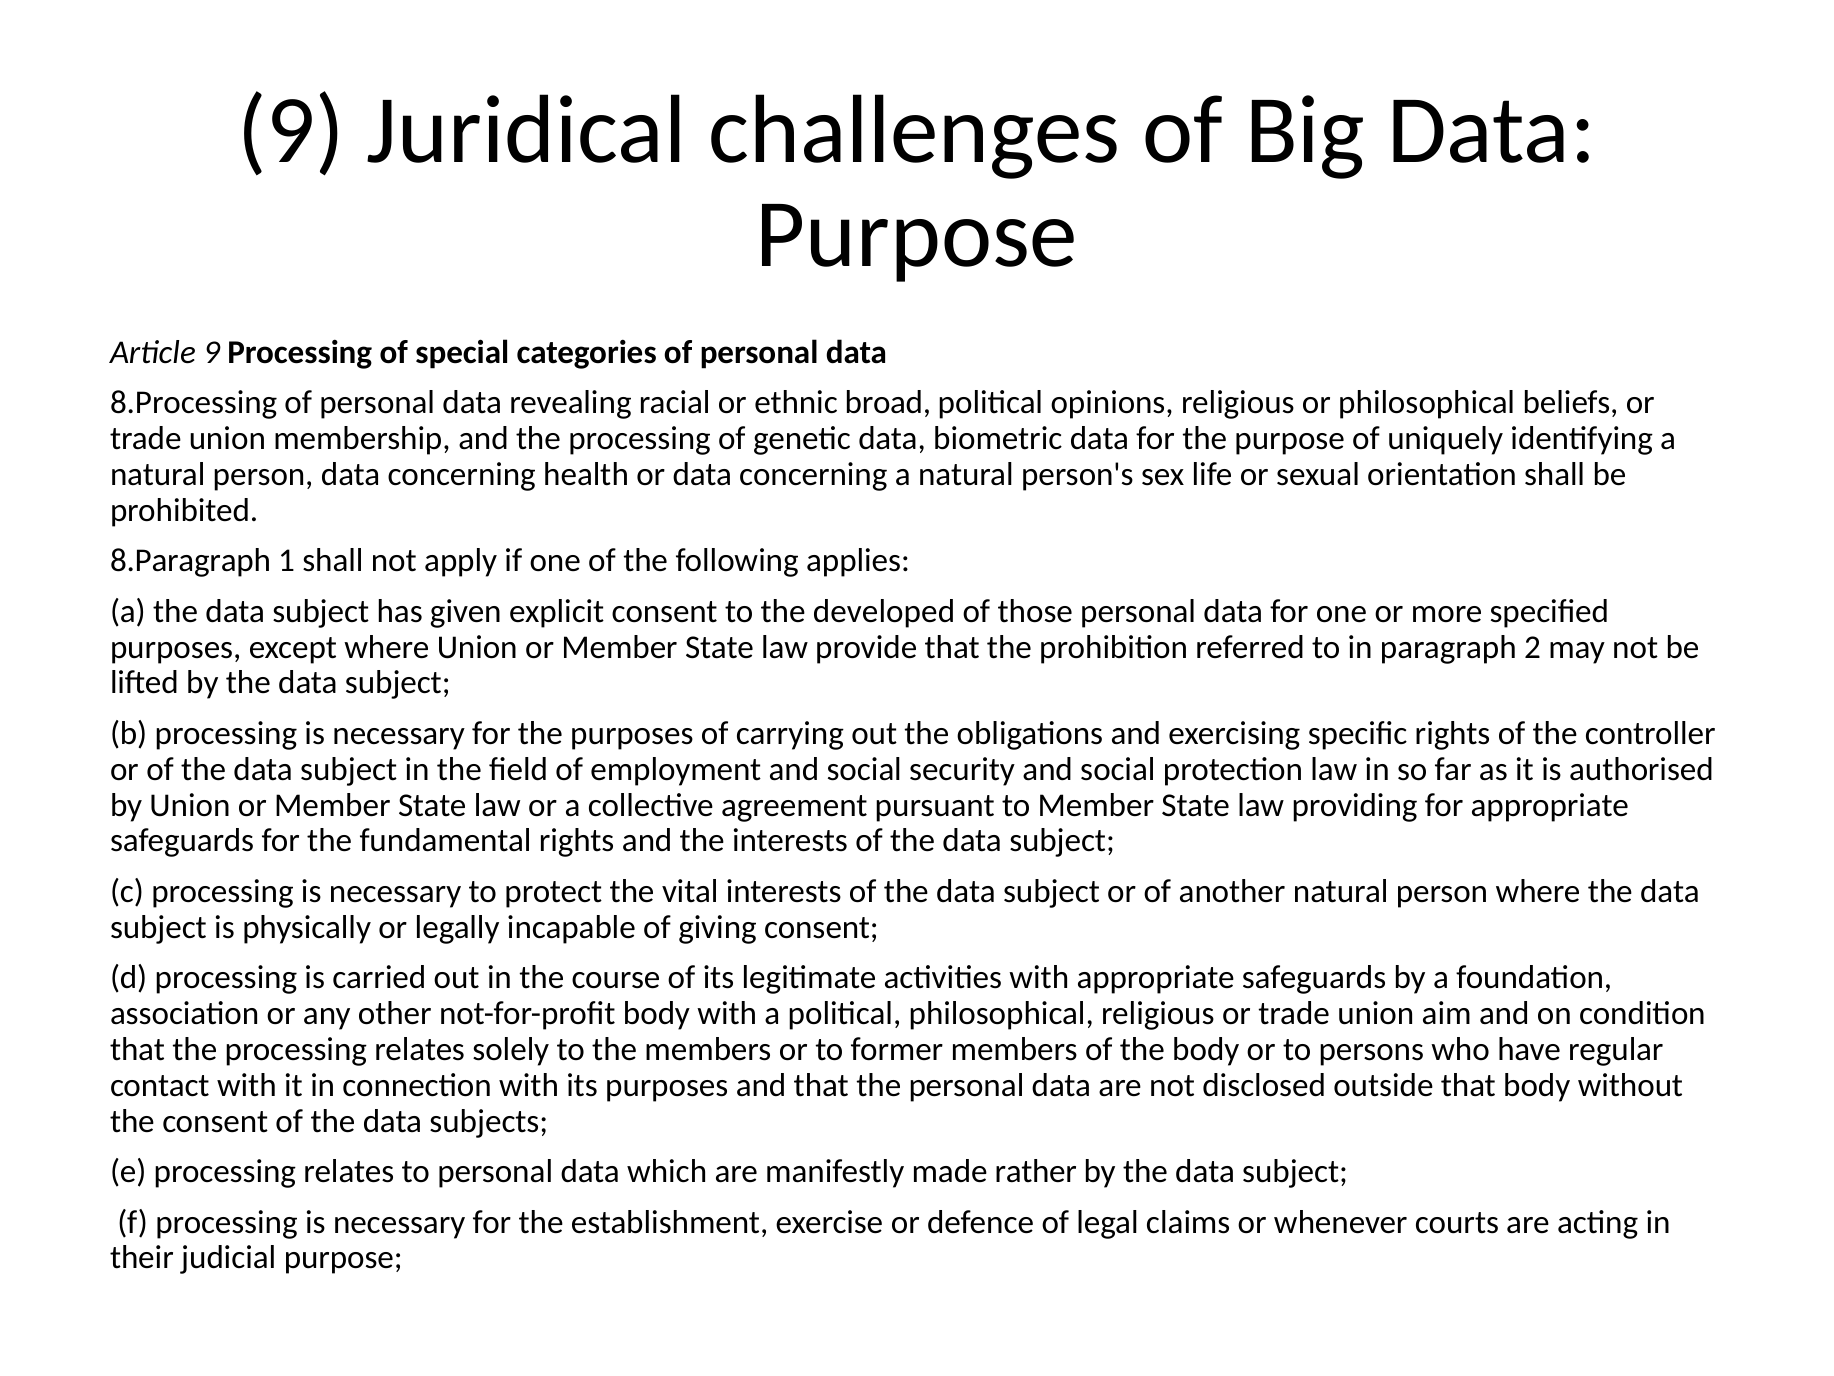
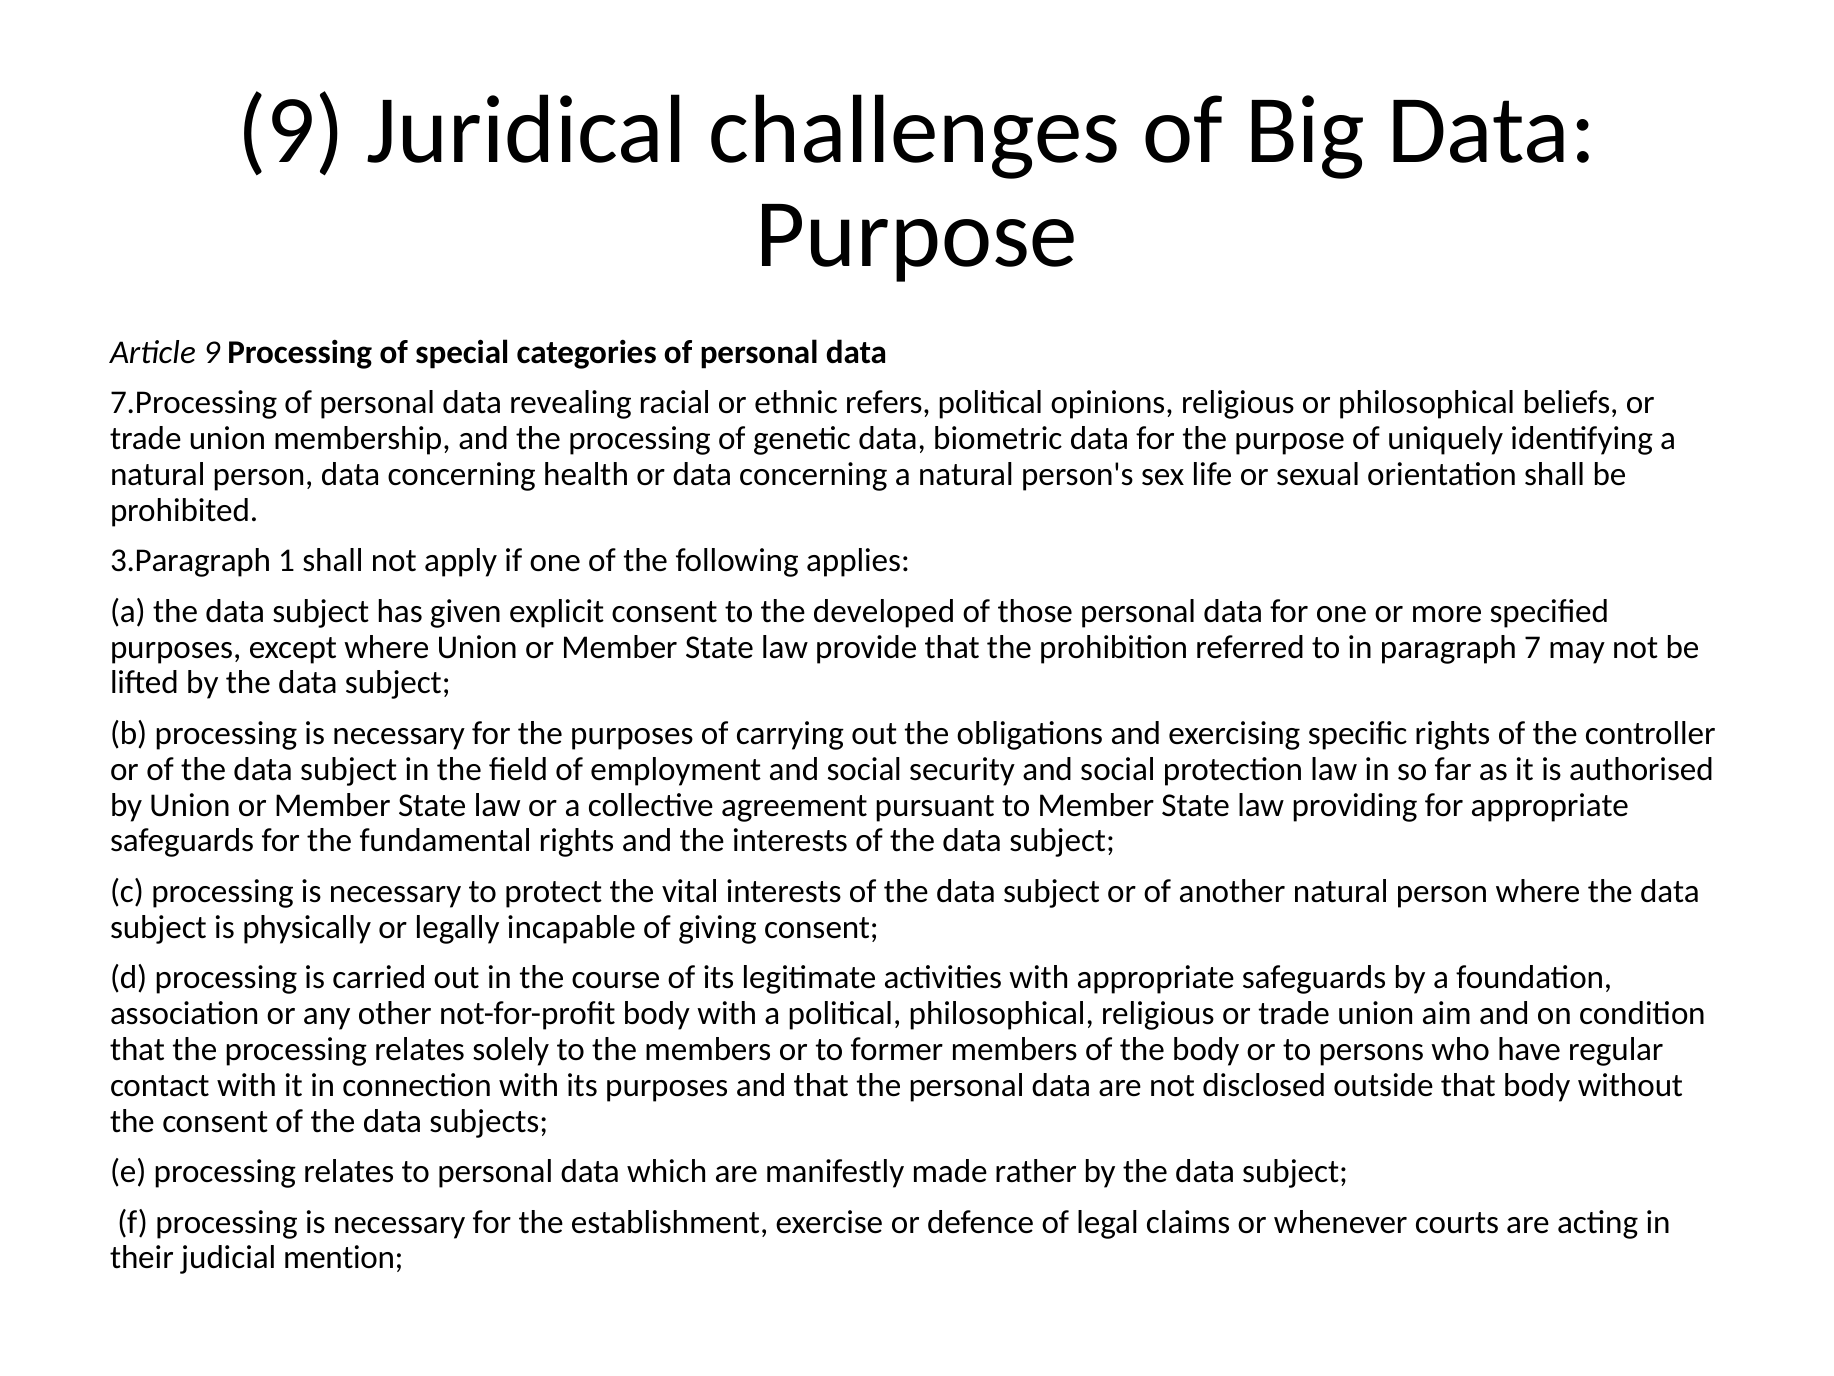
8.Processing: 8.Processing -> 7.Processing (194, 403)
broad: broad -> refers (888, 403)
8.Paragraph: 8.Paragraph -> 3.Paragraph (191, 561)
2: 2 -> 7 (1533, 647)
judicial purpose: purpose -> mention (343, 1257)
